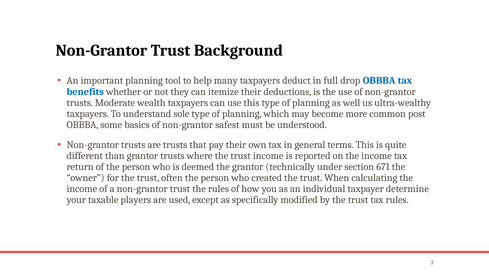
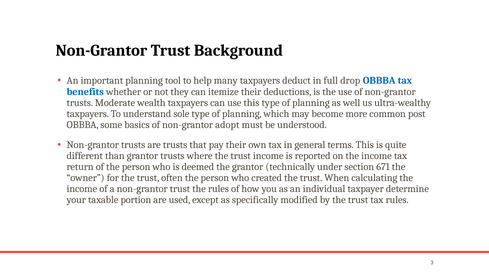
safest: safest -> adopt (227, 125)
players: players -> portion (136, 200)
